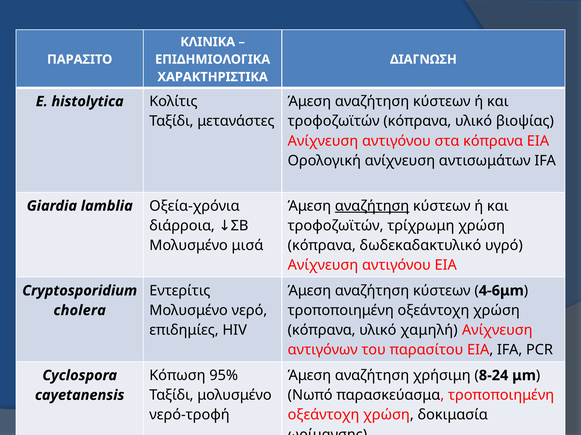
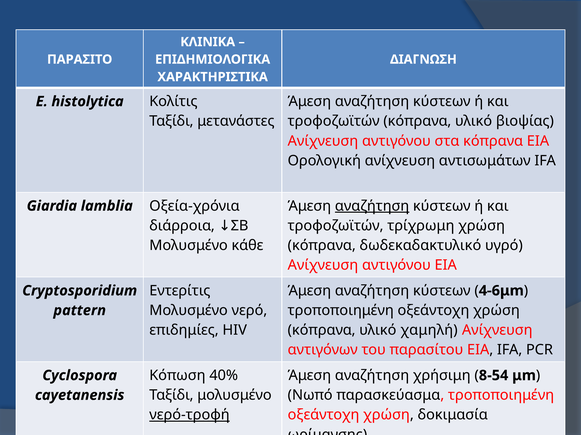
μισά: μισά -> κάθε (248, 246)
cholera: cholera -> pattern (80, 311)
95%: 95% -> 40% (224, 376)
8-24: 8-24 -> 8-54 (494, 376)
νερό-τροφή underline: none -> present (189, 416)
